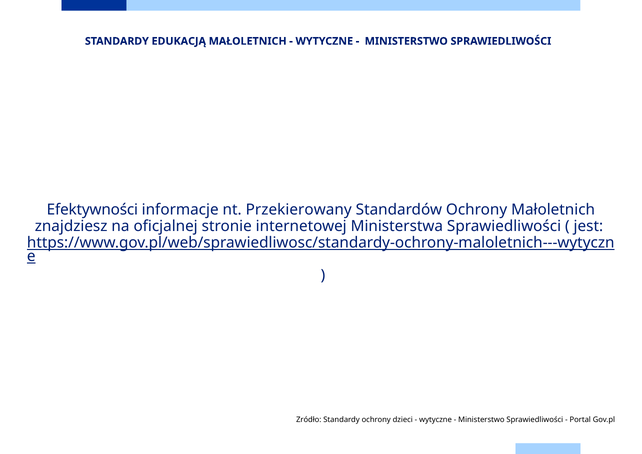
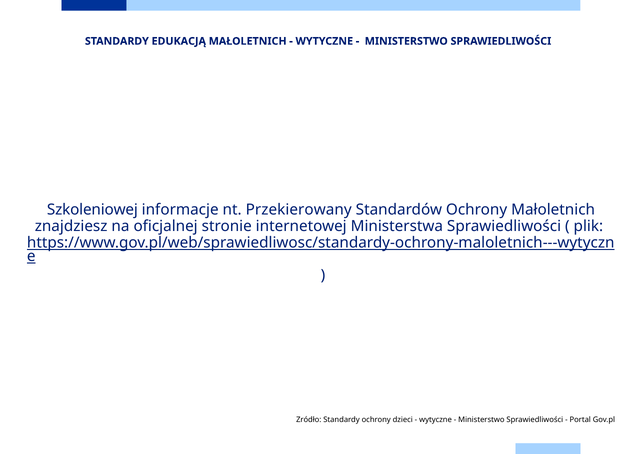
Efektywności: Efektywności -> Szkoleniowej (92, 209)
jest: jest -> plik (588, 226)
